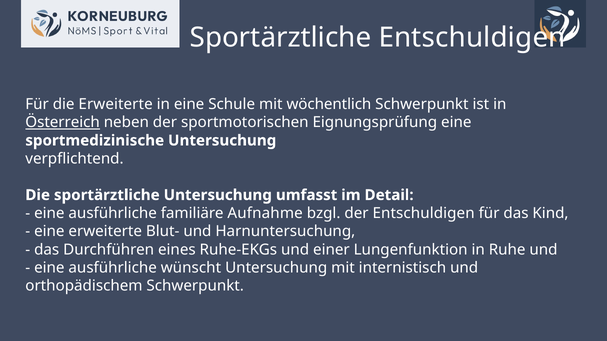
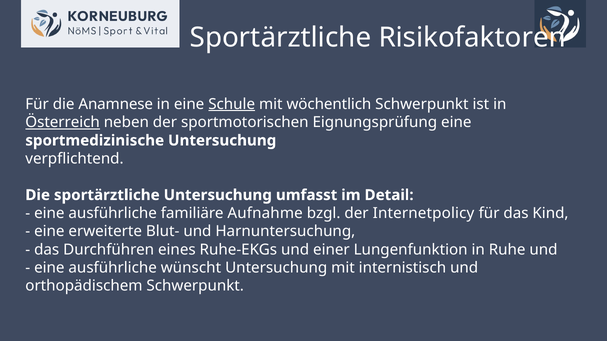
Sportärztliche Entschuldigen: Entschuldigen -> Risikofaktoren (472, 38)
die Erweiterte: Erweiterte -> Anamnese (116, 104)
Schule underline: none -> present (232, 104)
der Entschuldigen: Entschuldigen -> Internetpolicy (424, 214)
